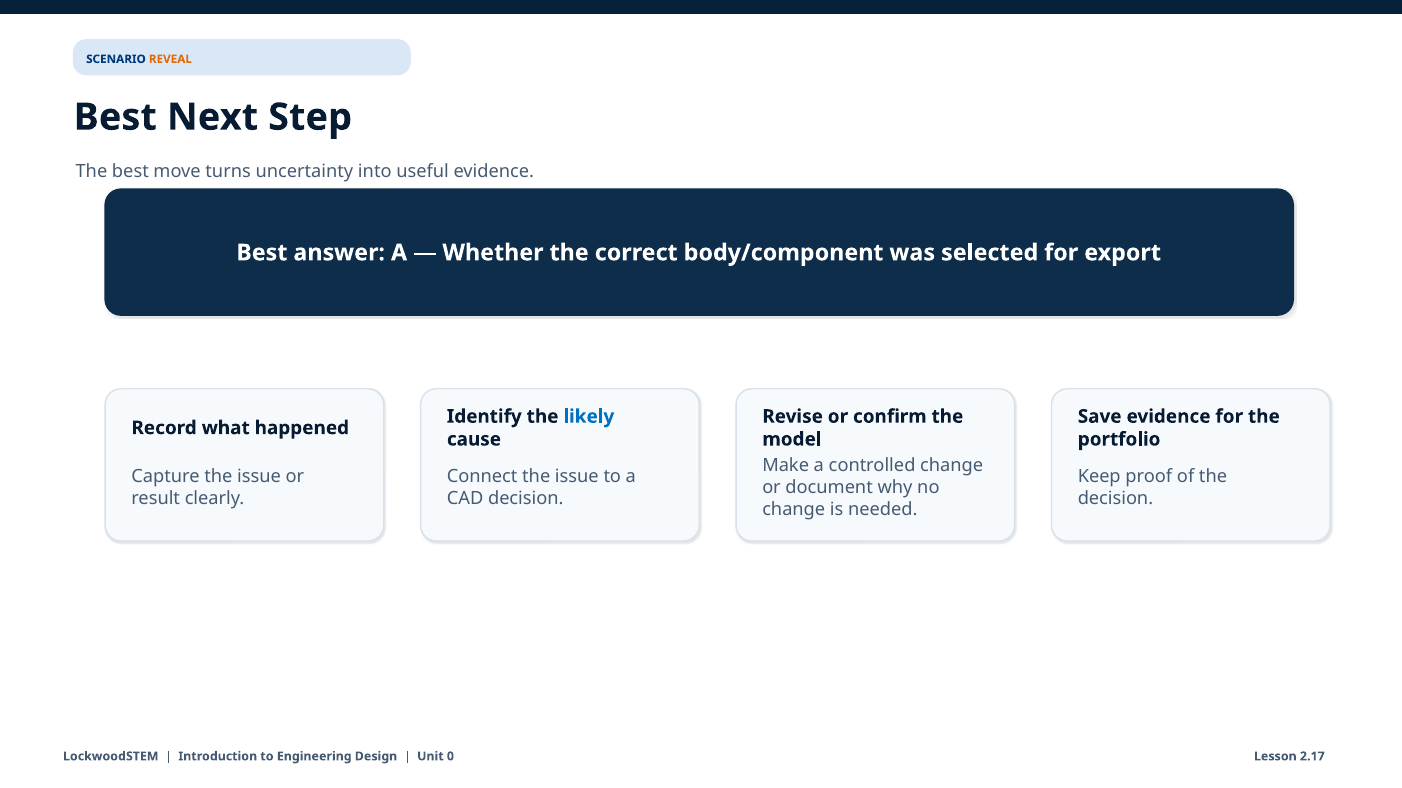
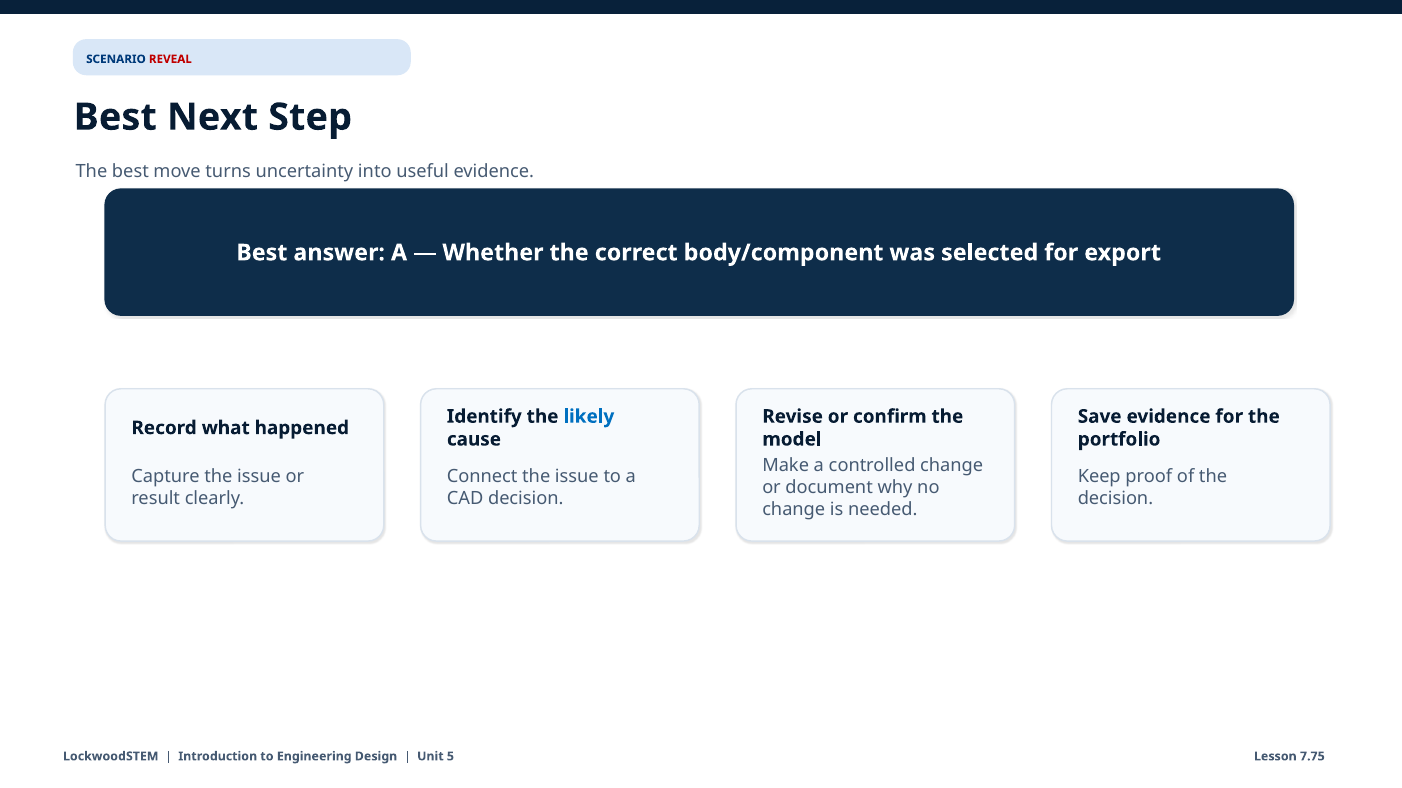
REVEAL colour: orange -> red (170, 59)
0: 0 -> 5 (450, 757)
2.17: 2.17 -> 7.75 (1312, 757)
